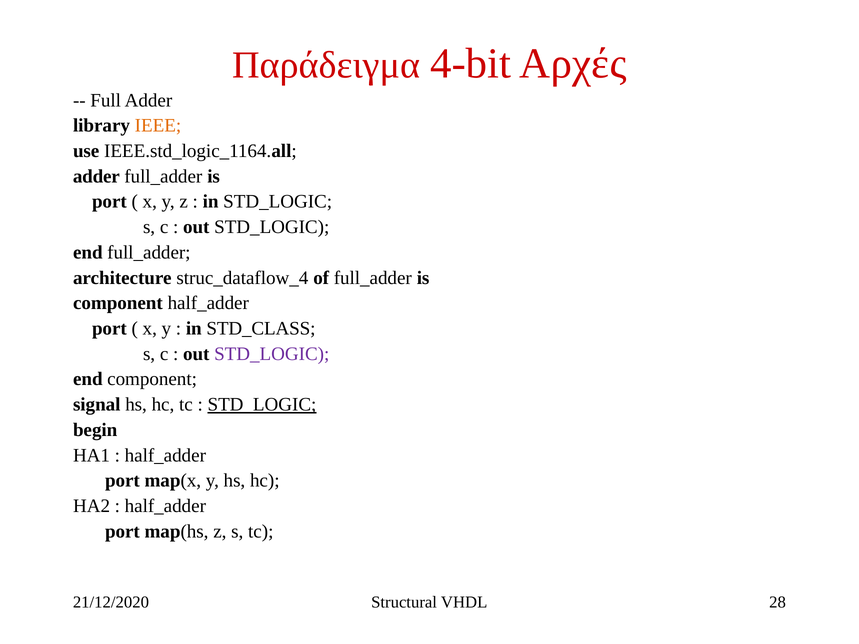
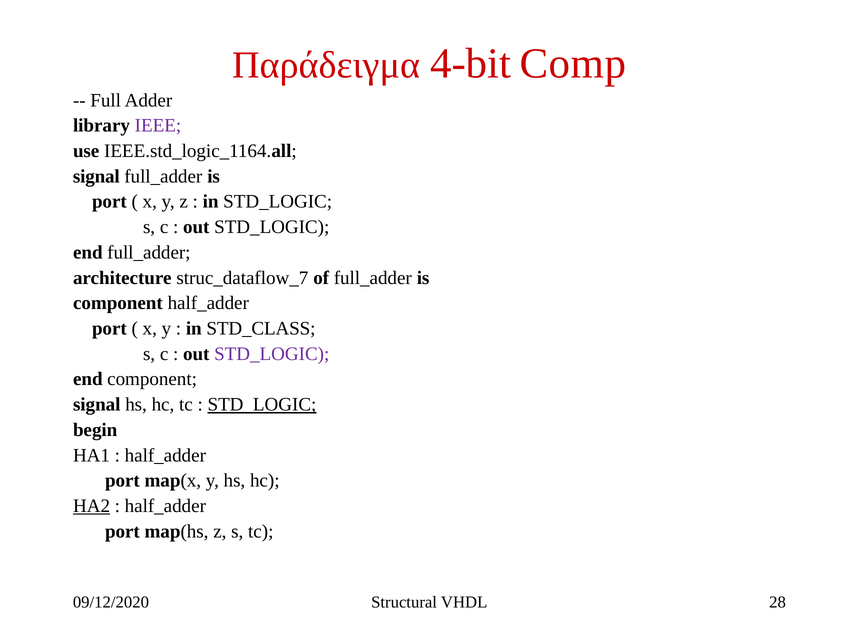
Αρχές: Αρχές -> Comp (573, 64)
IEEE colour: orange -> purple (158, 126)
adder: adder -> signal (96, 176)
struc_dataflow_4: struc_dataflow_4 -> struc_dataflow_7 (242, 278)
HA2 underline: none -> present (92, 506)
21/12/2020: 21/12/2020 -> 09/12/2020 (111, 603)
